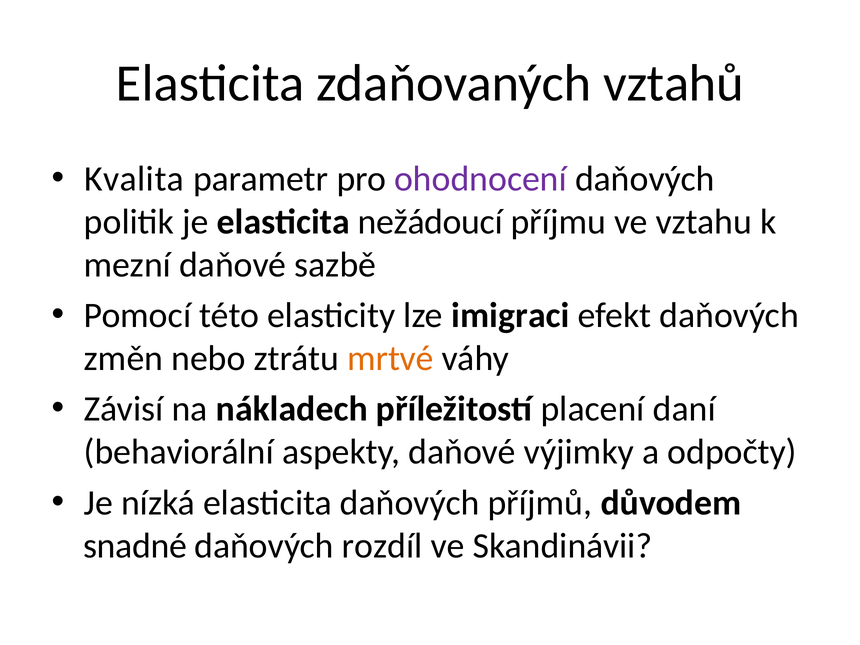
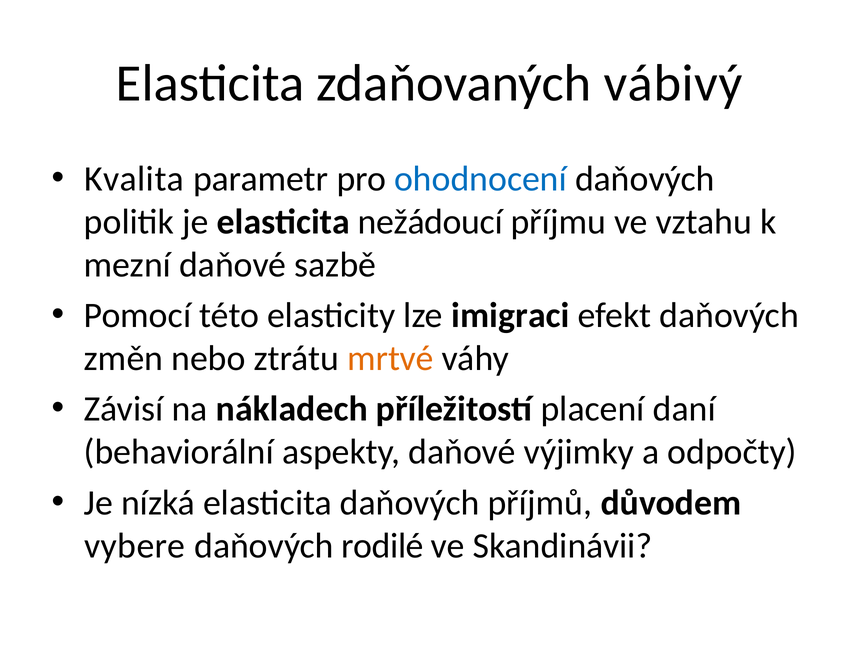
vztahů: vztahů -> vábivý (673, 83)
ohodnocení colour: purple -> blue (481, 179)
snadné: snadné -> vybere (135, 546)
rozdíl: rozdíl -> rodilé (382, 546)
